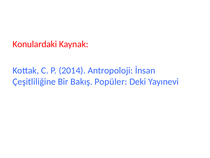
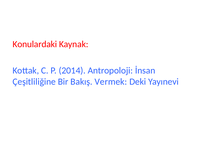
Popüler: Popüler -> Vermek (111, 81)
